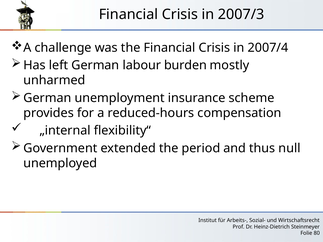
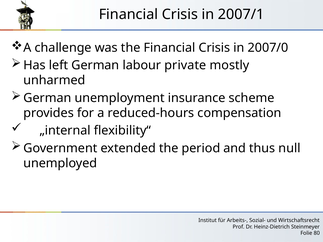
2007/3: 2007/3 -> 2007/1 (241, 14)
2007/4: 2007/4 -> 2007/0 (268, 48)
burden: burden -> private (185, 65)
